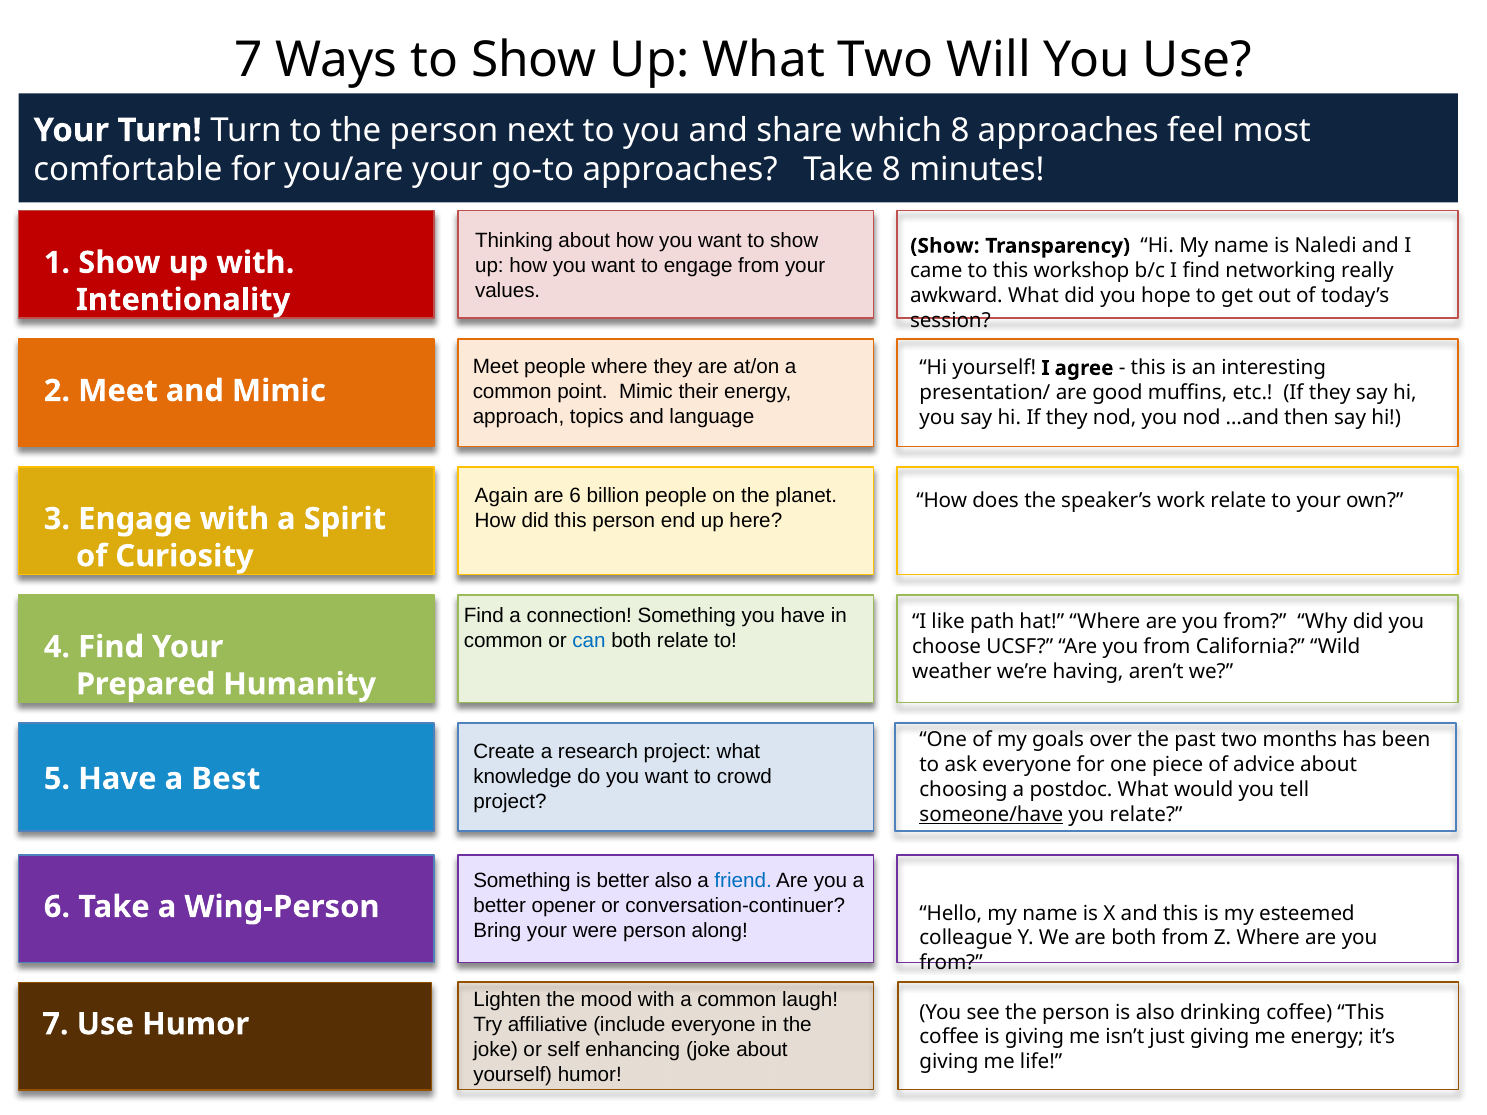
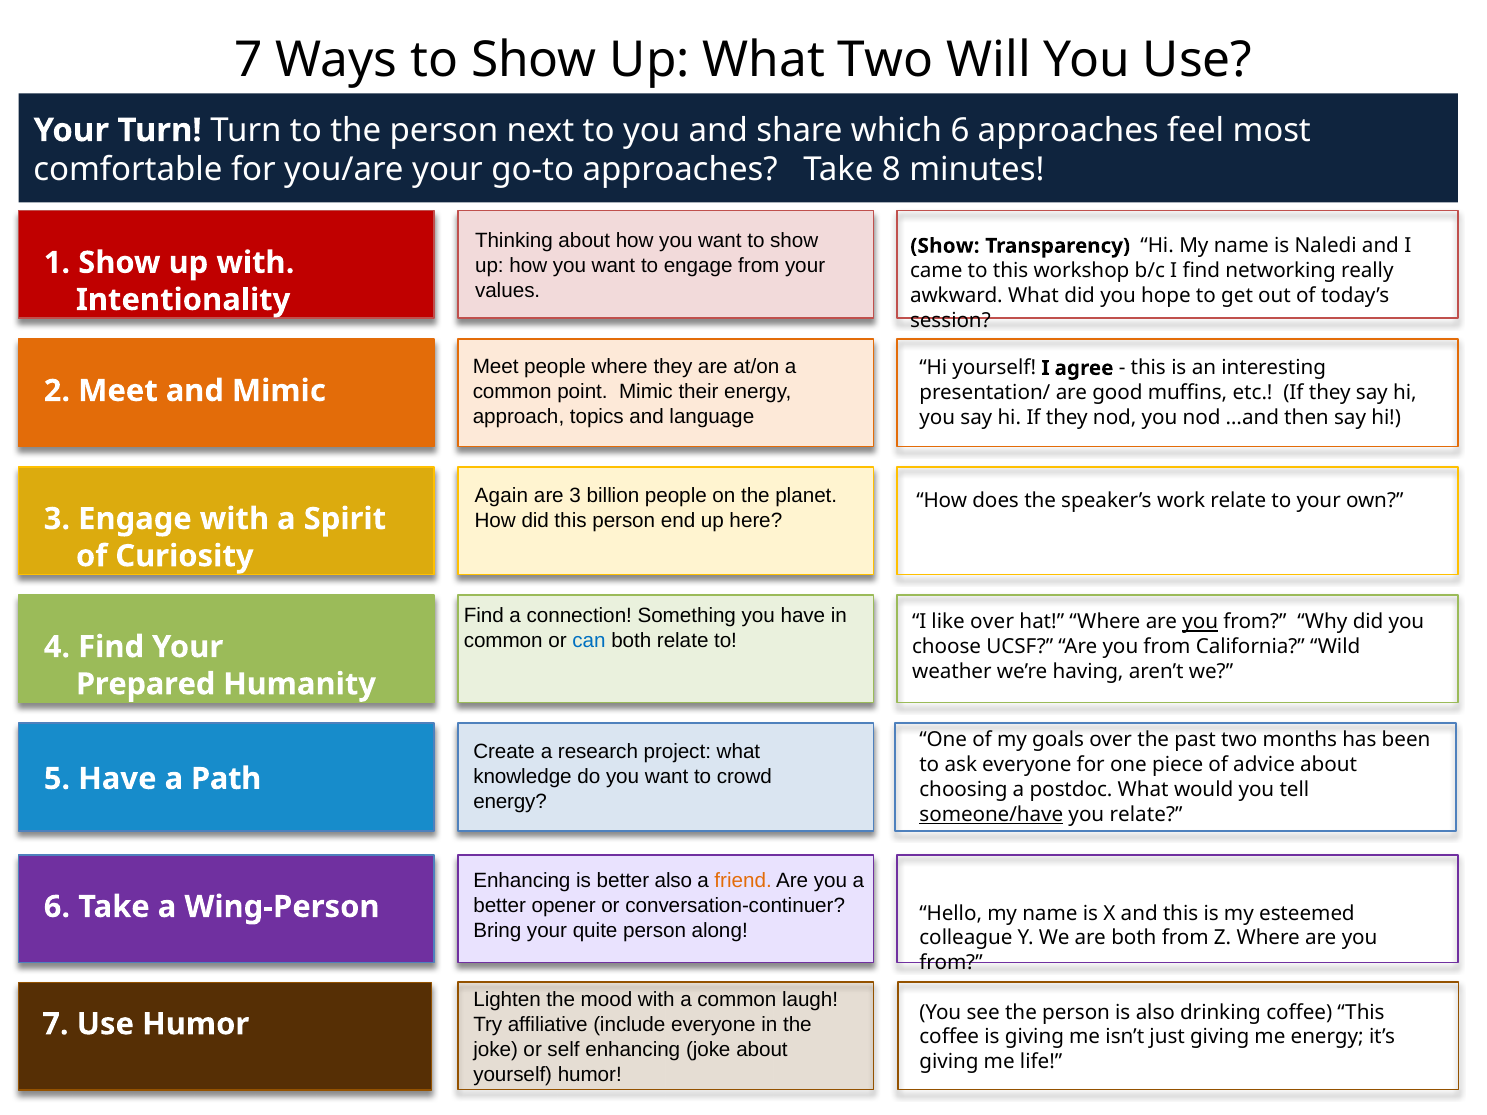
which 8: 8 -> 6 (960, 130)
are 6: 6 -> 3 (575, 496)
like path: path -> over (992, 622)
you underline: none -> present (1200, 622)
Best: Best -> Path (226, 779)
project: project -> energy (510, 802)
Something: Something -> Enhancing (522, 881)
friend colour: blue -> orange (743, 881)
were: were -> quite (595, 931)
